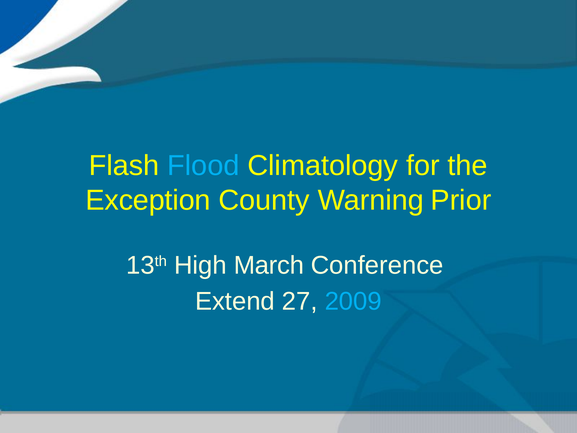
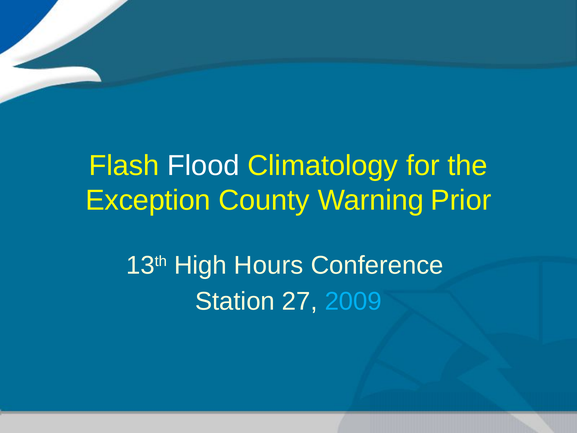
Flood colour: light blue -> white (203, 166)
March: March -> Hours (269, 265)
Extend: Extend -> Station (235, 301)
